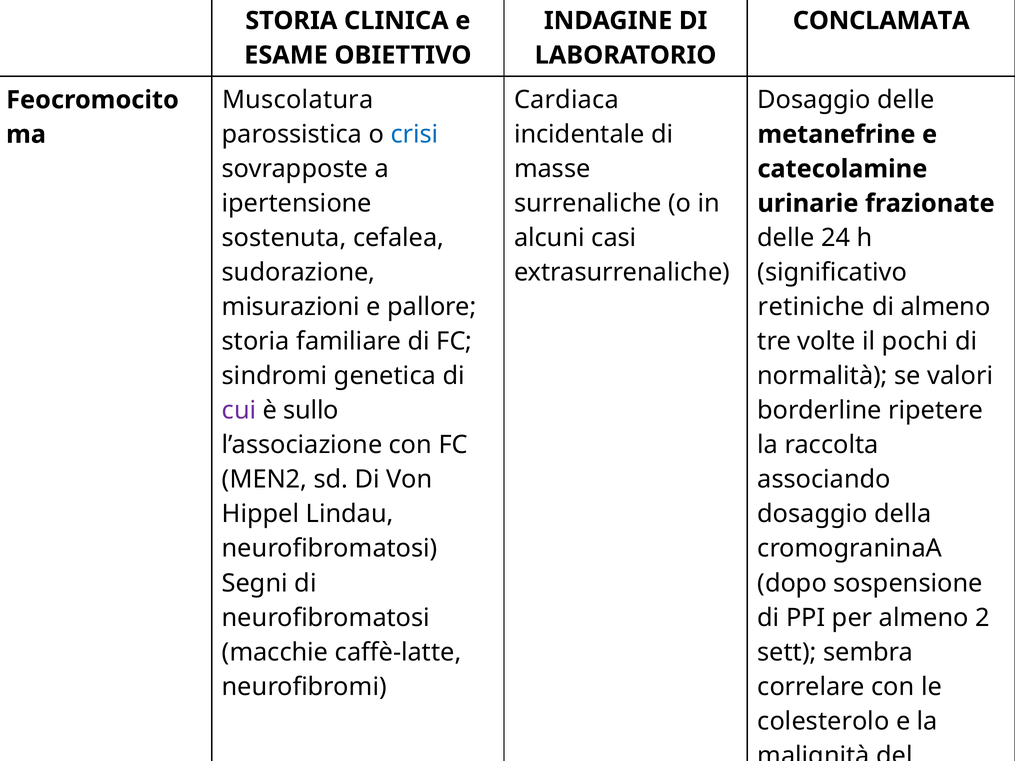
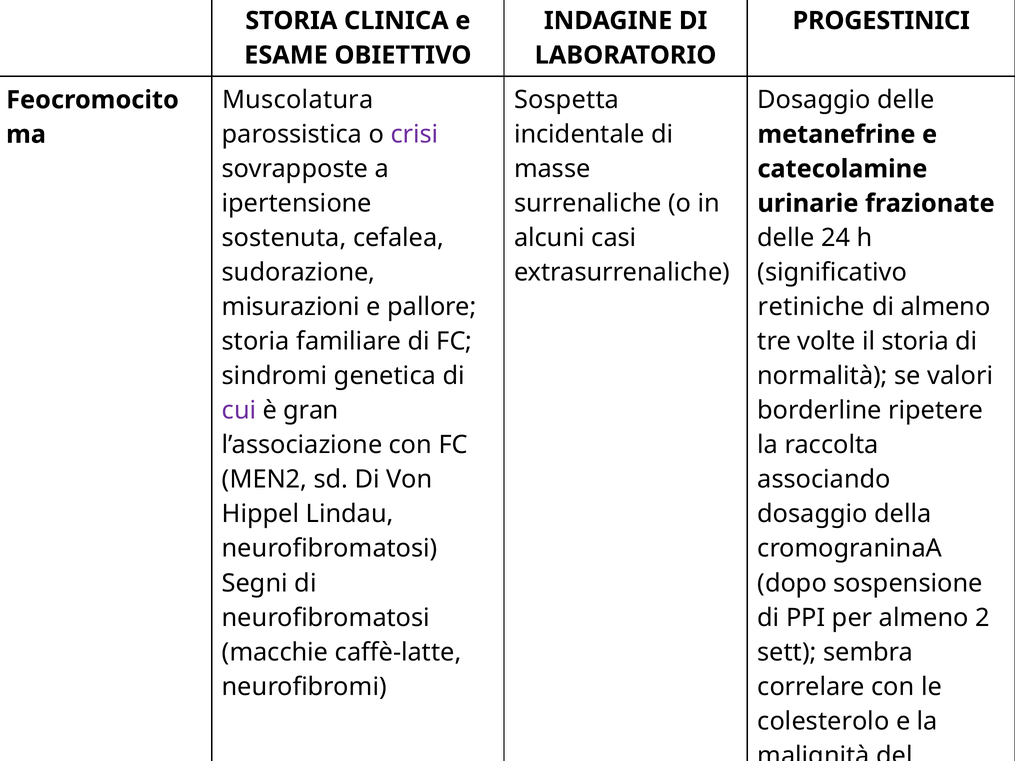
CONCLAMATA: CONCLAMATA -> PROGESTINICI (881, 21)
Cardiaca: Cardiaca -> Sospetta (567, 100)
crisi colour: blue -> purple (415, 134)
il pochi: pochi -> storia (915, 342)
sullo: sullo -> gran (311, 411)
